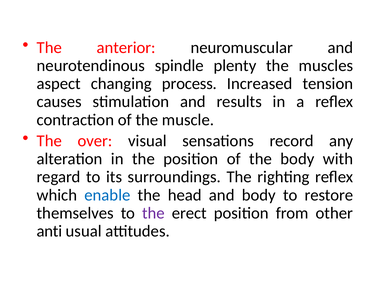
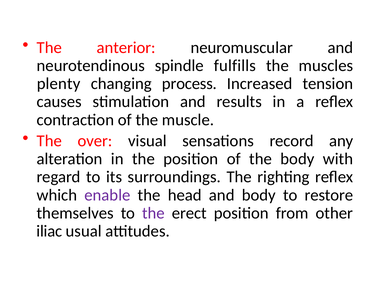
plenty: plenty -> fulfills (235, 66)
aspect: aspect -> plenty (59, 84)
enable colour: blue -> purple (107, 195)
anti: anti -> iliac (49, 231)
